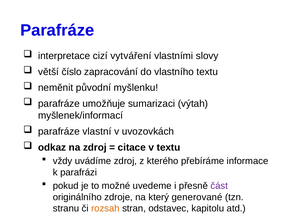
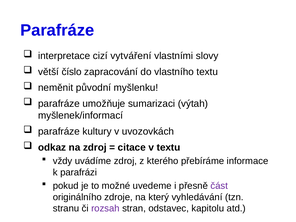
vlastní: vlastní -> kultury (97, 131)
generované: generované -> vyhledávání (197, 197)
rozsah colour: orange -> purple (105, 208)
